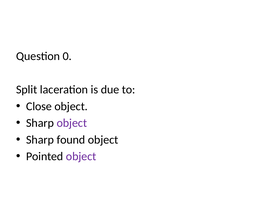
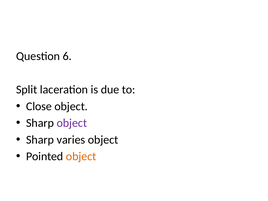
0: 0 -> 6 (67, 56)
found: found -> varies (71, 140)
object colour: purple -> orange (81, 156)
